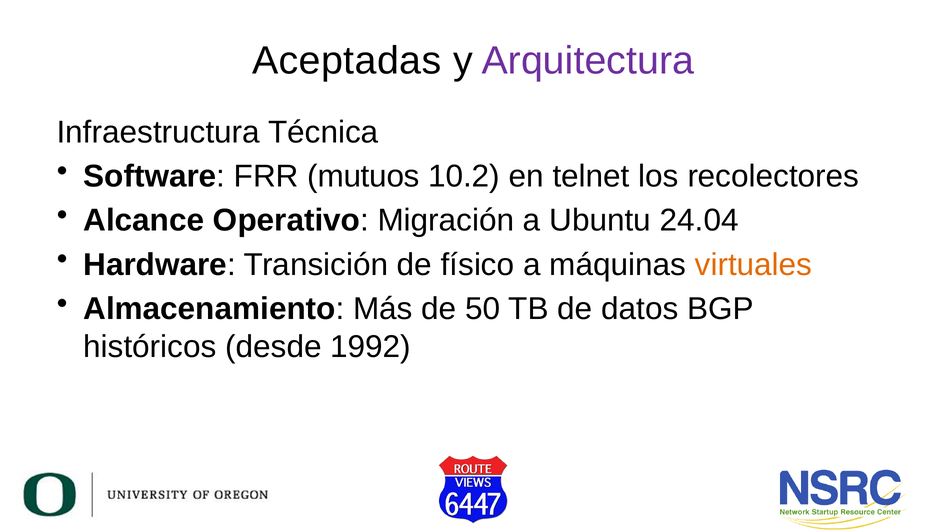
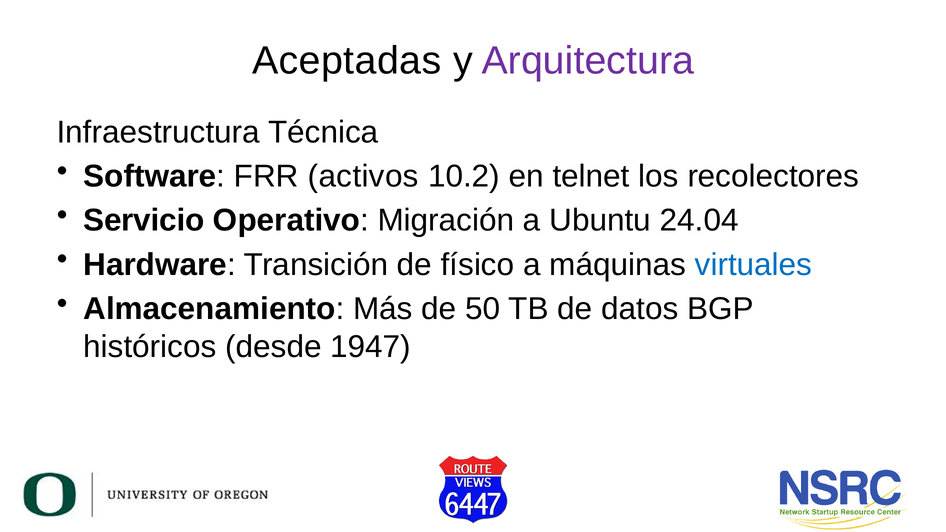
mutuos: mutuos -> activos (363, 176)
Alcance: Alcance -> Servicio (144, 221)
virtuales colour: orange -> blue (753, 265)
1992: 1992 -> 1947 (371, 347)
